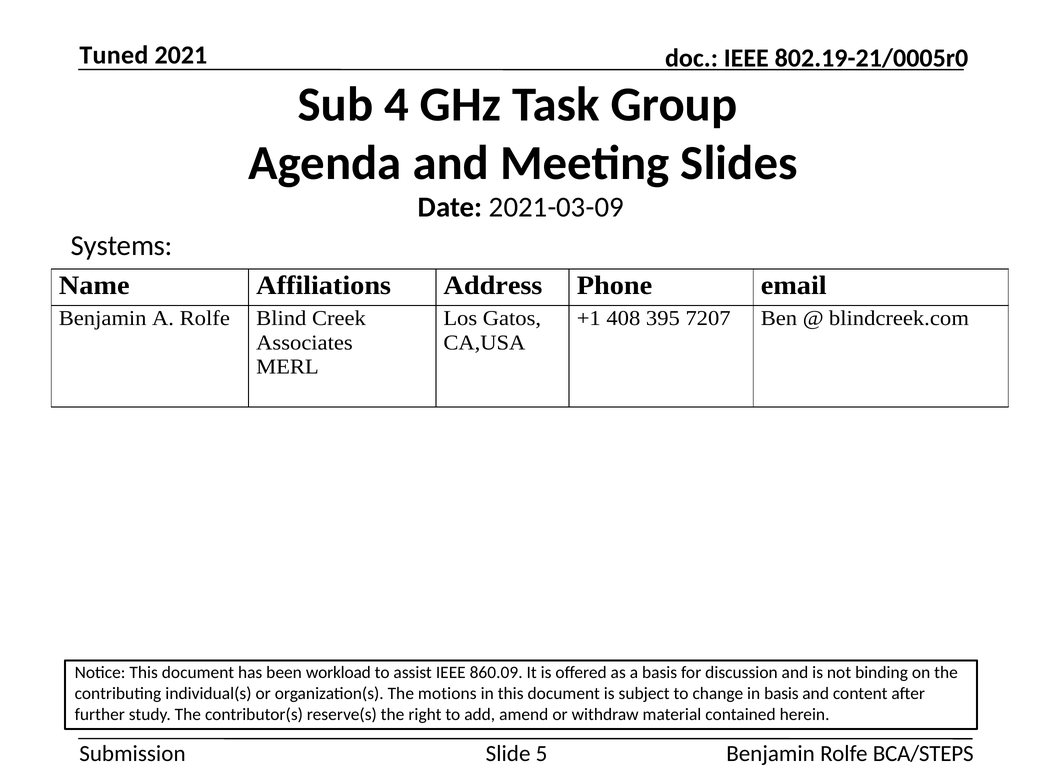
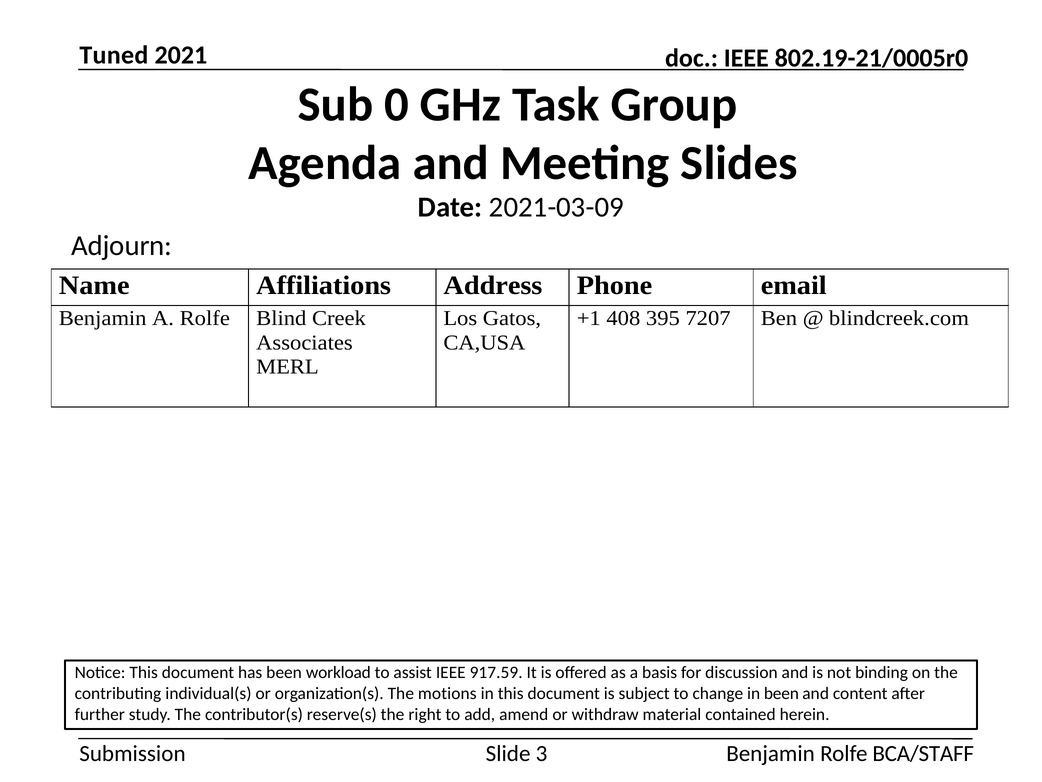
4: 4 -> 0 (397, 104)
Systems: Systems -> Adjourn (122, 246)
860.09: 860.09 -> 917.59 (496, 672)
in basis: basis -> been (781, 693)
5: 5 -> 3 (542, 753)
BCA/STEPS: BCA/STEPS -> BCA/STAFF (923, 753)
